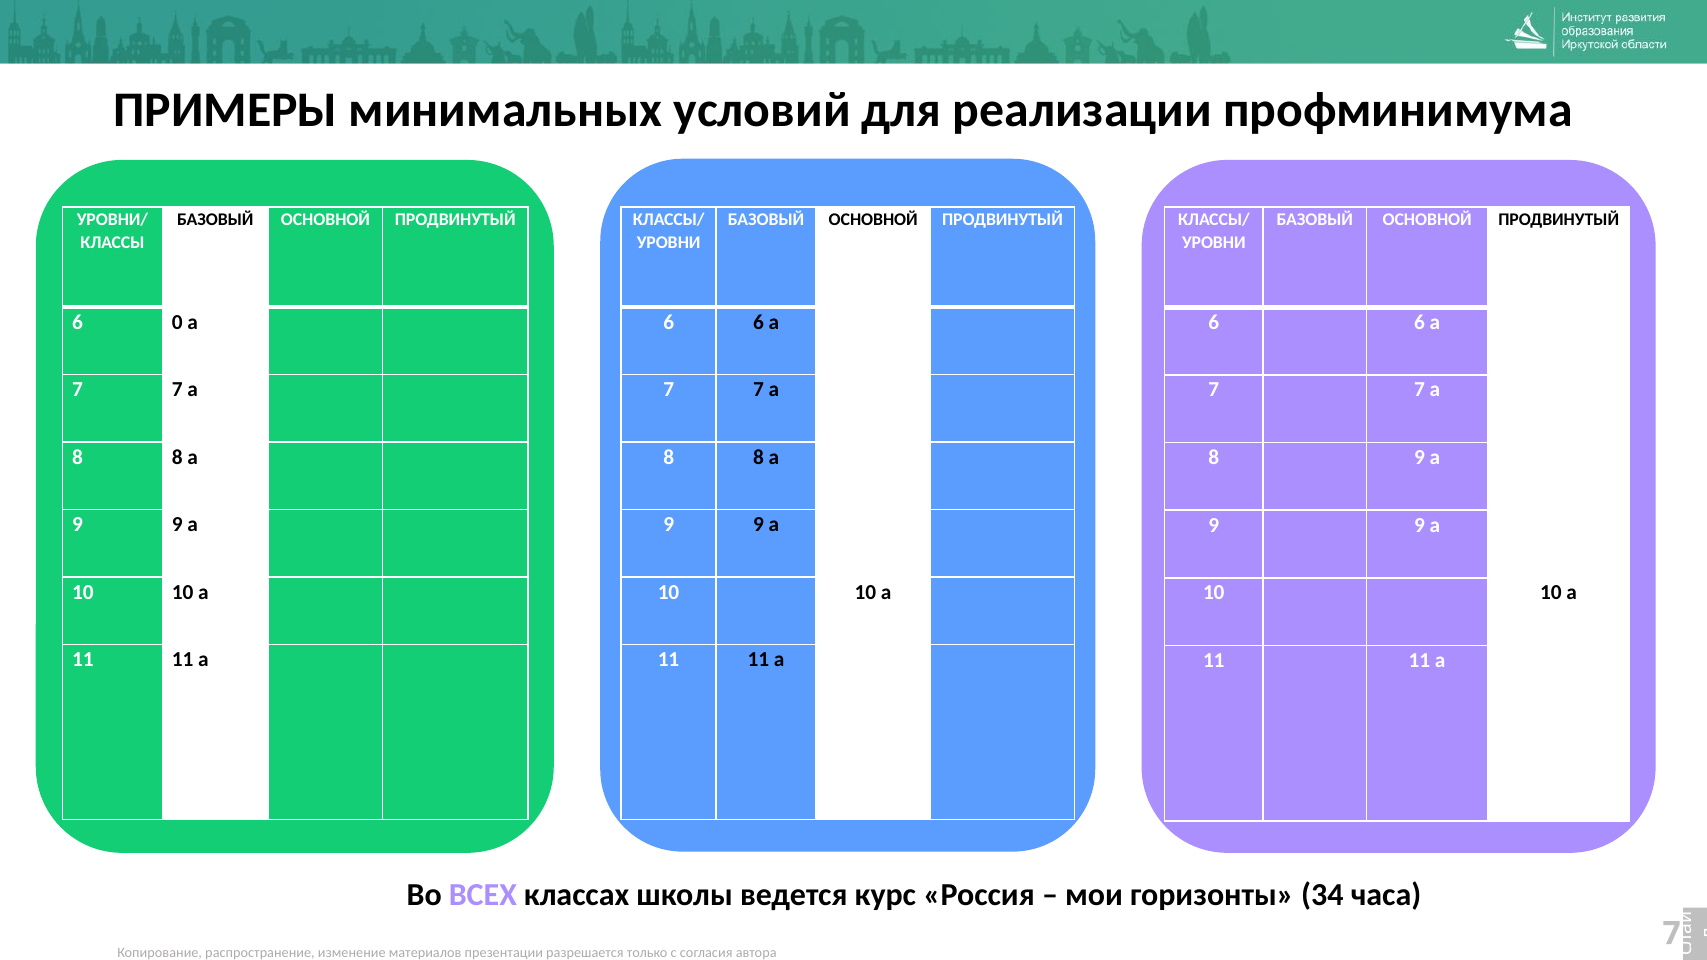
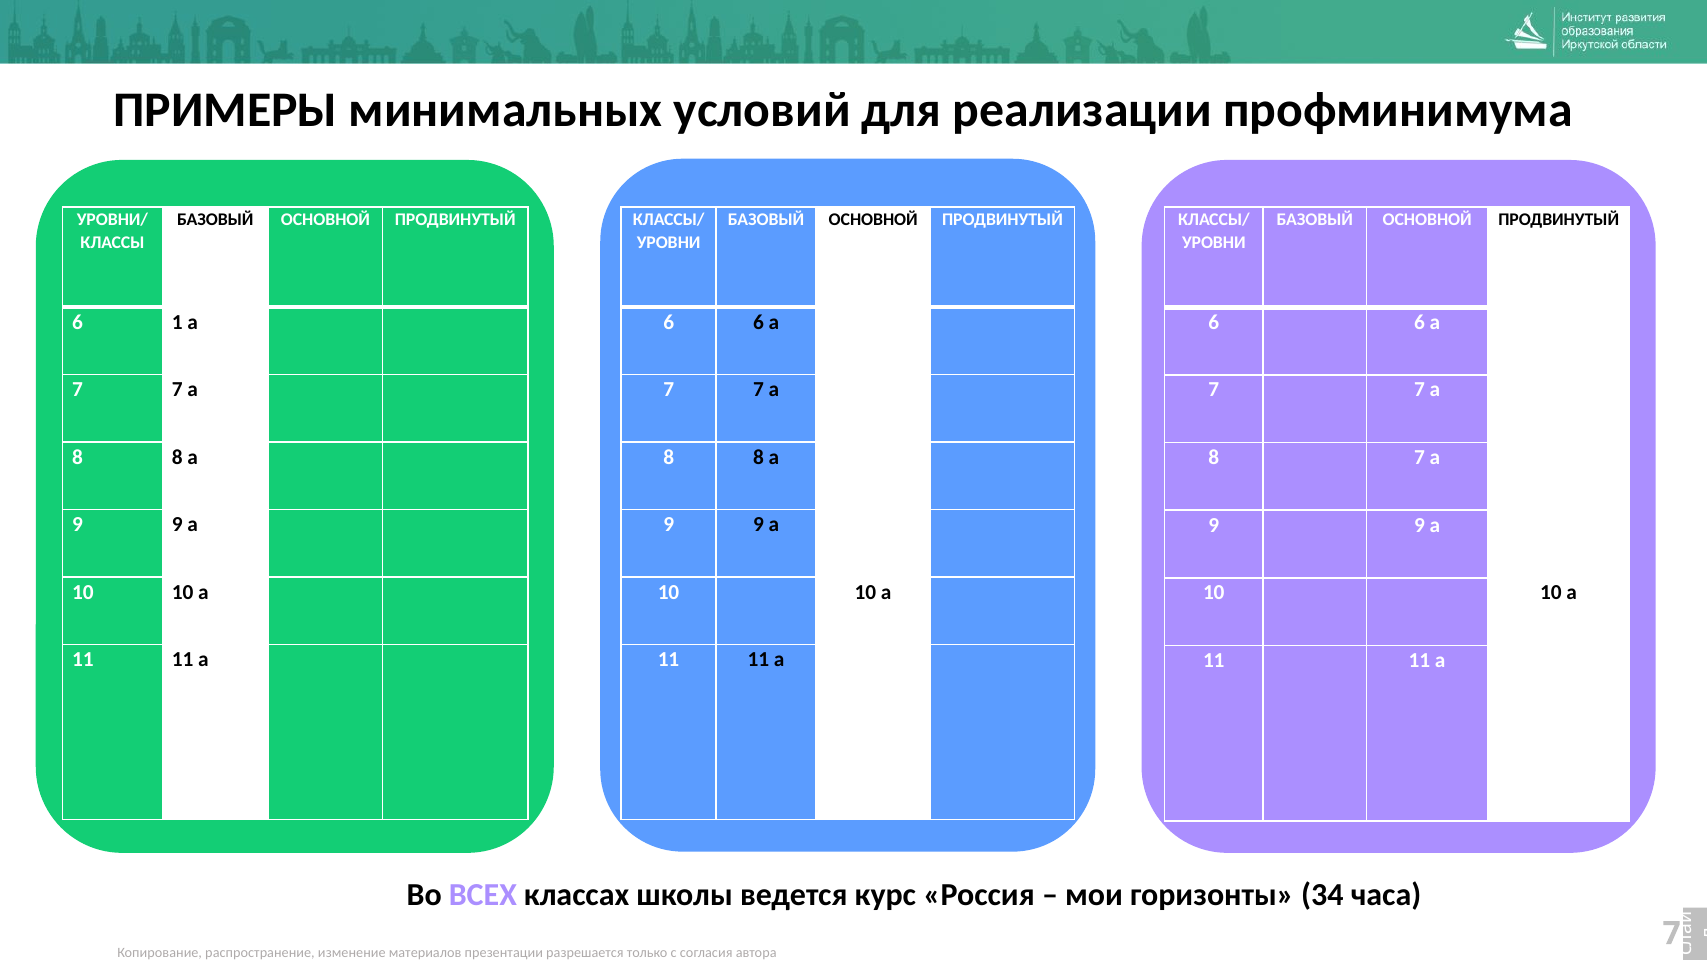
0: 0 -> 1 (177, 322)
8 9: 9 -> 7 (1419, 458)
